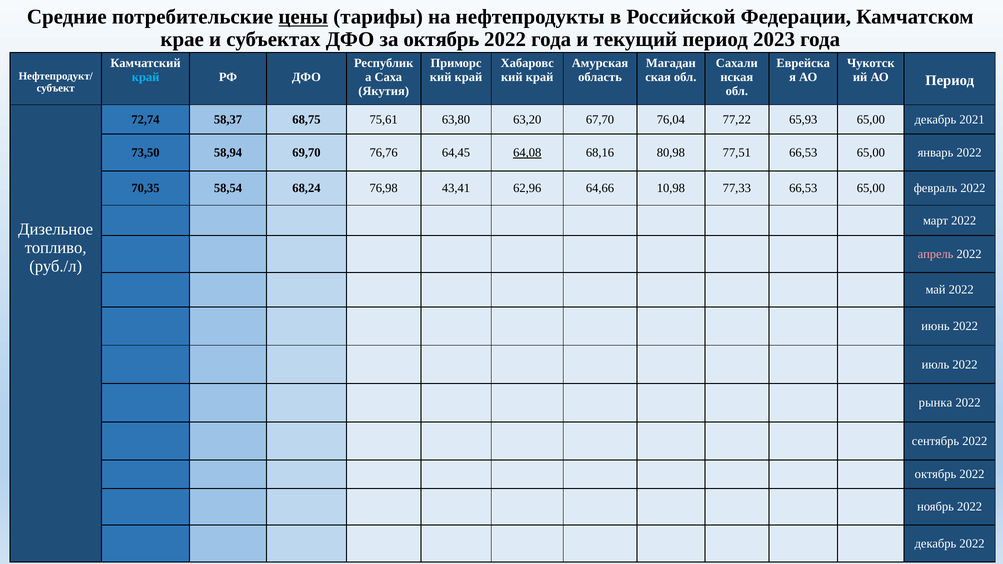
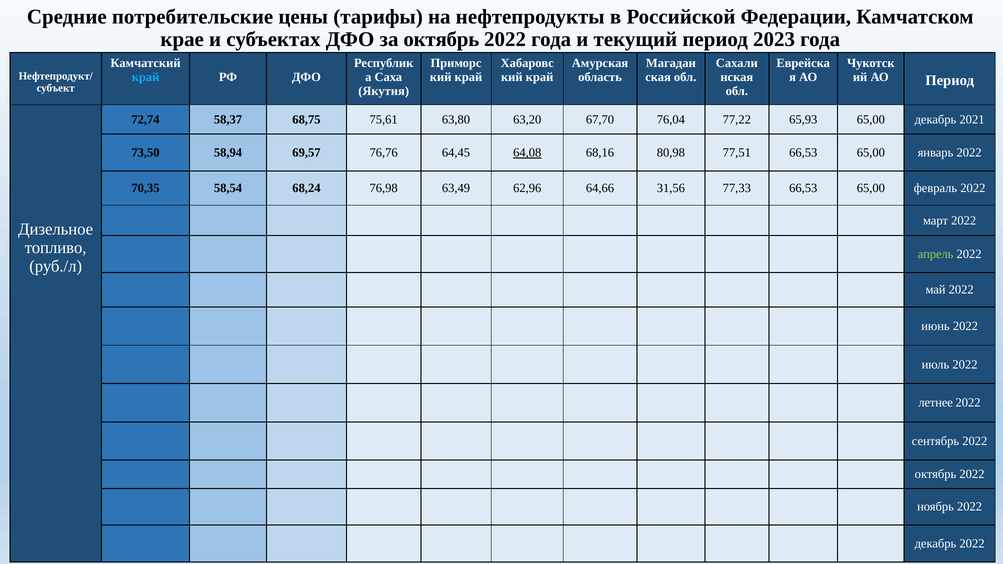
цены underline: present -> none (303, 17)
69,70: 69,70 -> 69,57 (306, 153)
43,41: 43,41 -> 63,49 (456, 188)
10,98: 10,98 -> 31,56 (671, 188)
апрель colour: pink -> light green (936, 254)
рынка: рынка -> летнее (936, 403)
